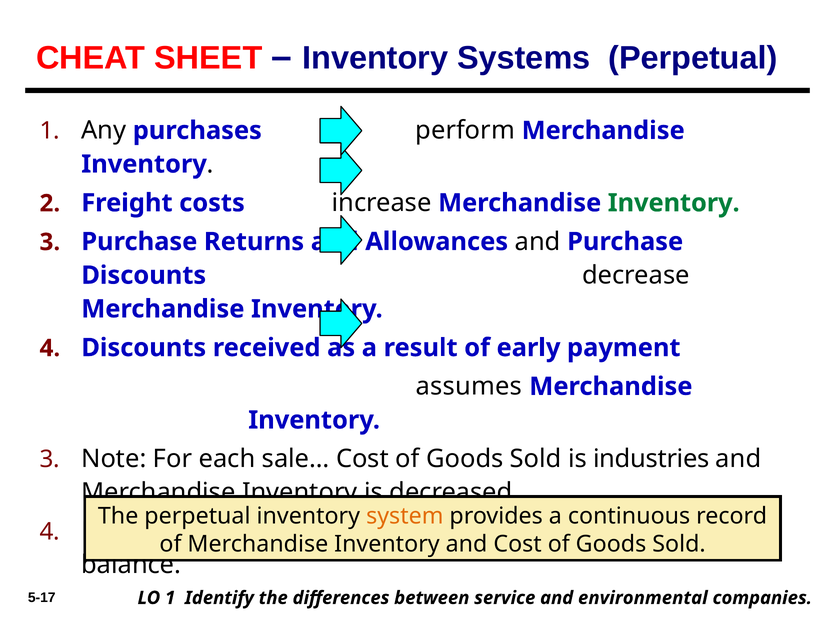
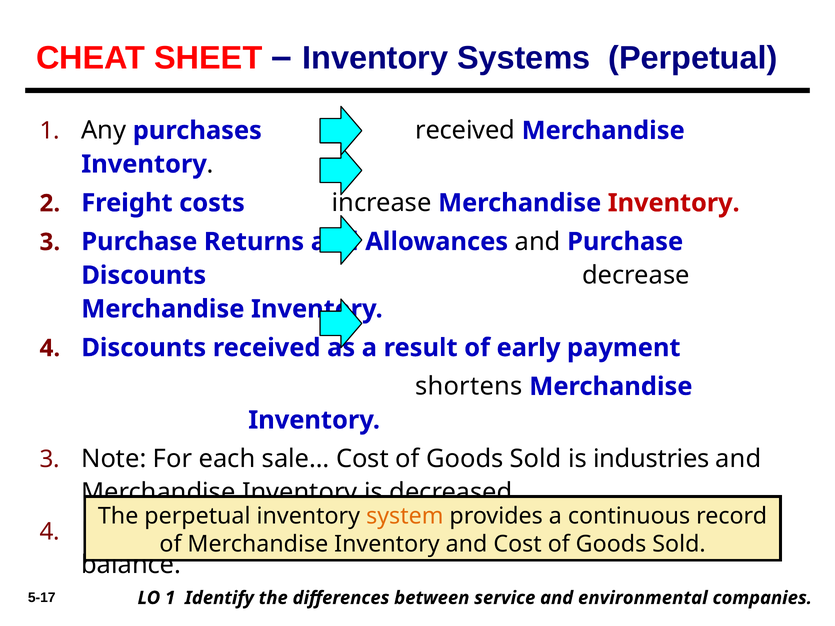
purchases perform: perform -> received (465, 131)
Inventory colour: green -> red (674, 203)
assumes: assumes -> shortens (469, 387)
